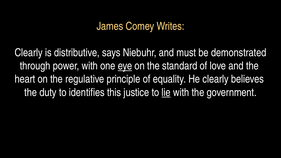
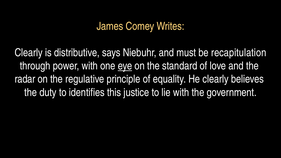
demonstrated: demonstrated -> recapitulation (239, 53)
heart: heart -> radar (25, 79)
lie underline: present -> none (166, 92)
